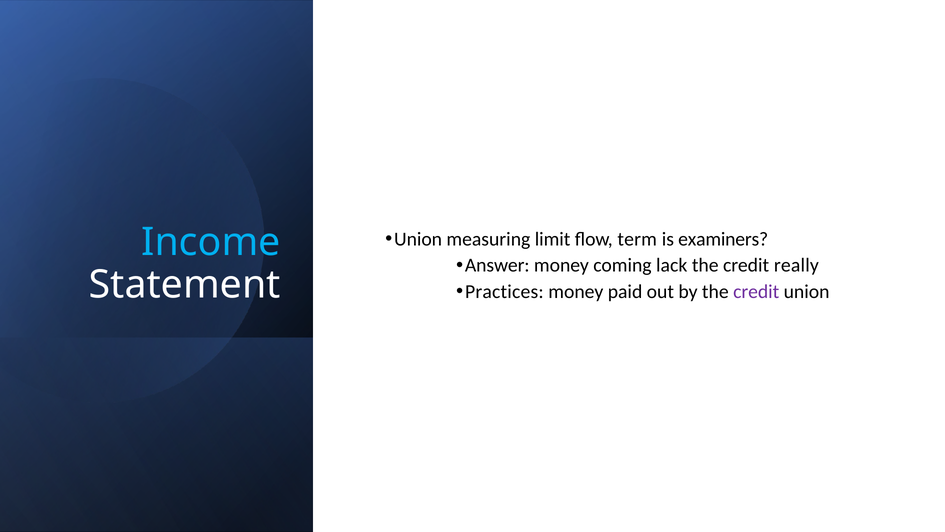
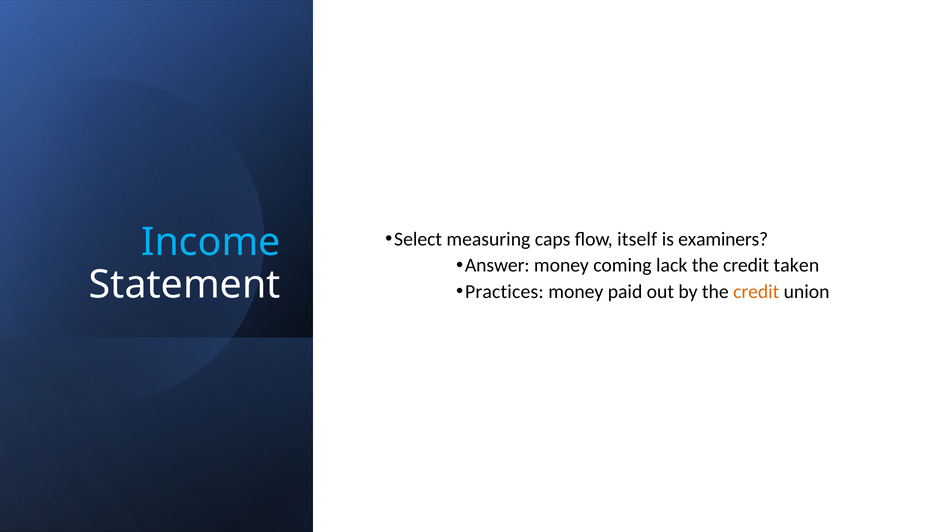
Union: Union -> Select (418, 239)
limit: limit -> caps (553, 239)
term: term -> itself (637, 239)
really: really -> taken (796, 265)
credit colour: purple -> orange (756, 291)
